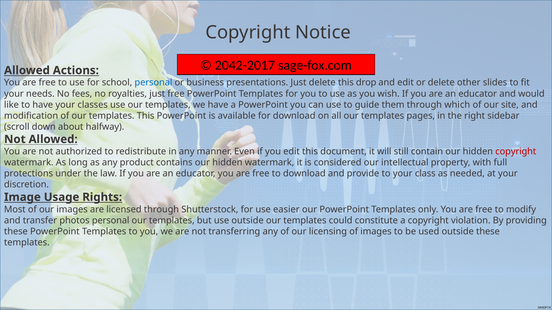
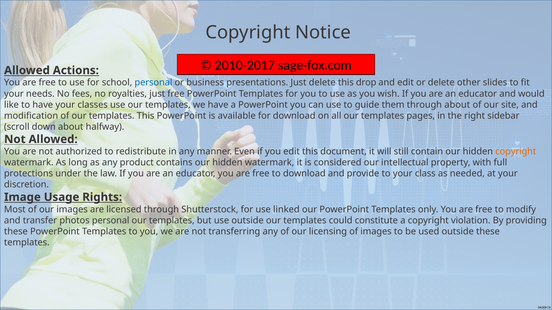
2042-2017: 2042-2017 -> 2010-2017 (245, 65)
through which: which -> about (457, 105)
copyright colour: red -> orange (516, 152)
easier: easier -> linked (286, 210)
